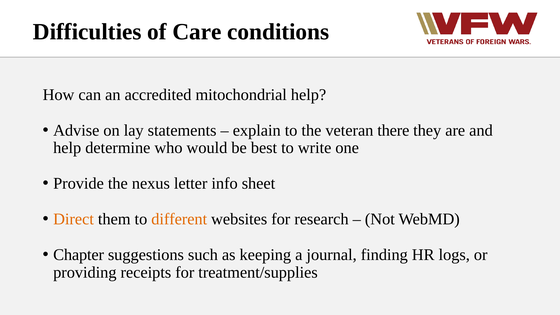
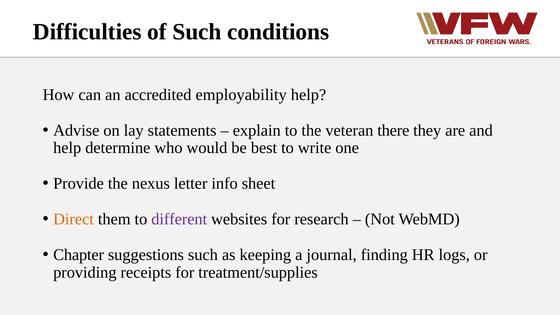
of Care: Care -> Such (197, 32)
mitochondrial: mitochondrial -> employability (241, 95)
different colour: orange -> purple (179, 219)
